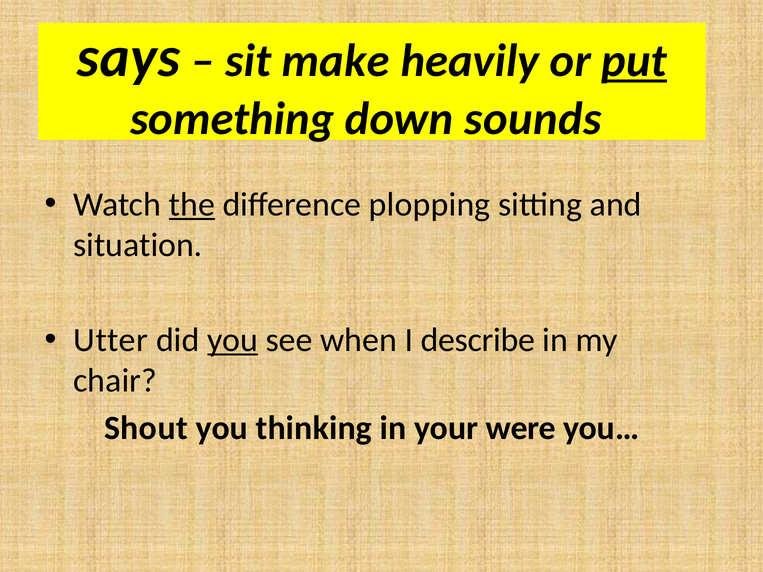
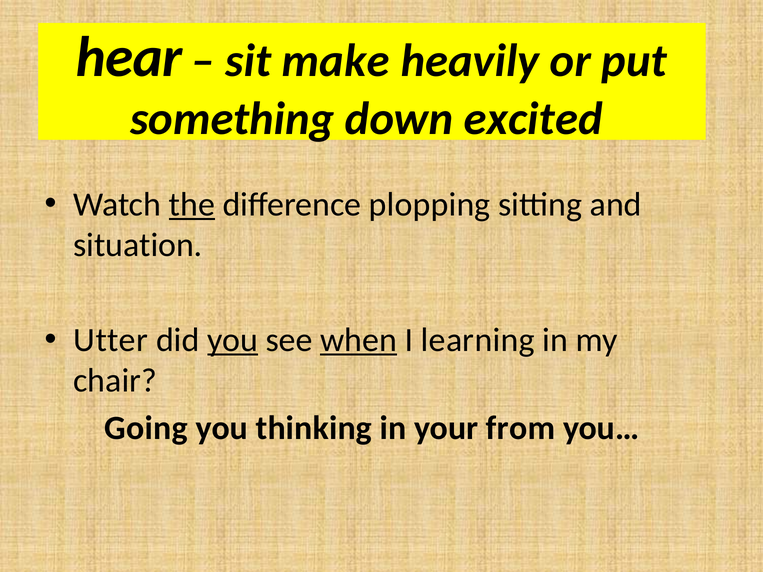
says: says -> hear (129, 57)
put underline: present -> none (634, 61)
sounds: sounds -> excited (533, 119)
when underline: none -> present (359, 340)
describe: describe -> learning (478, 340)
Shout: Shout -> Going (146, 428)
were: were -> from (521, 428)
